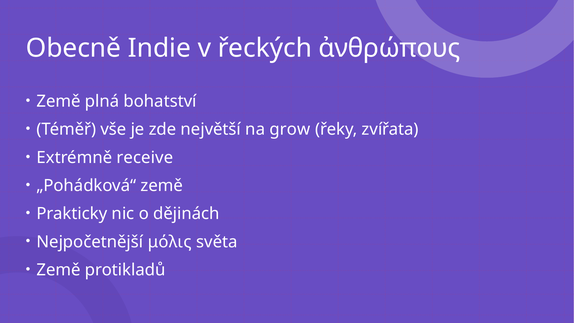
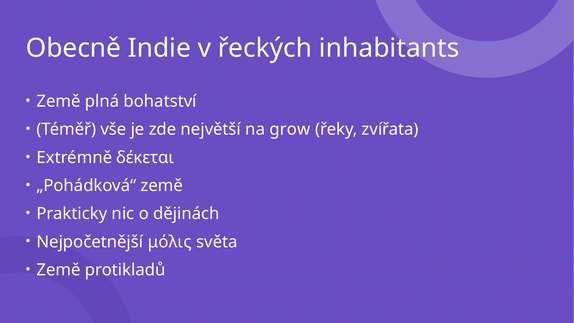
ἀνθρώπους: ἀνθρώπους -> inhabitants (389, 48)
receive: receive -> δέκεται (145, 157)
